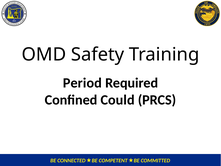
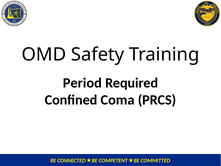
Could: Could -> Coma (118, 100)
